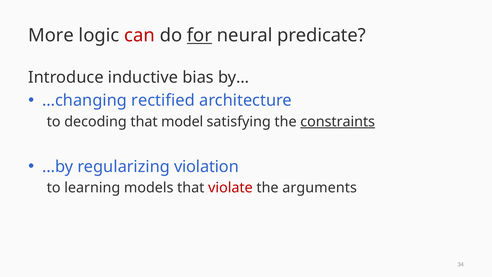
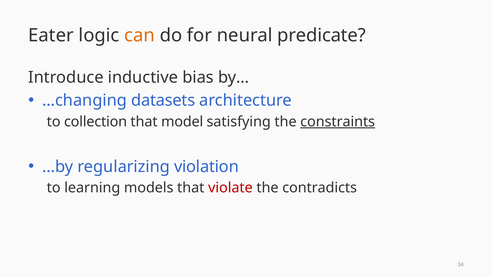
More: More -> Eater (51, 35)
can colour: red -> orange (140, 35)
for underline: present -> none (200, 35)
rectified: rectified -> datasets (163, 100)
decoding: decoding -> collection (96, 122)
arguments: arguments -> contradicts (320, 188)
